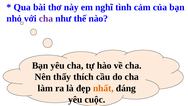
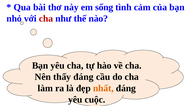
nghĩ: nghĩ -> sống (104, 7)
cha colour: purple -> red (46, 18)
thấy thích: thích -> đáng (83, 77)
